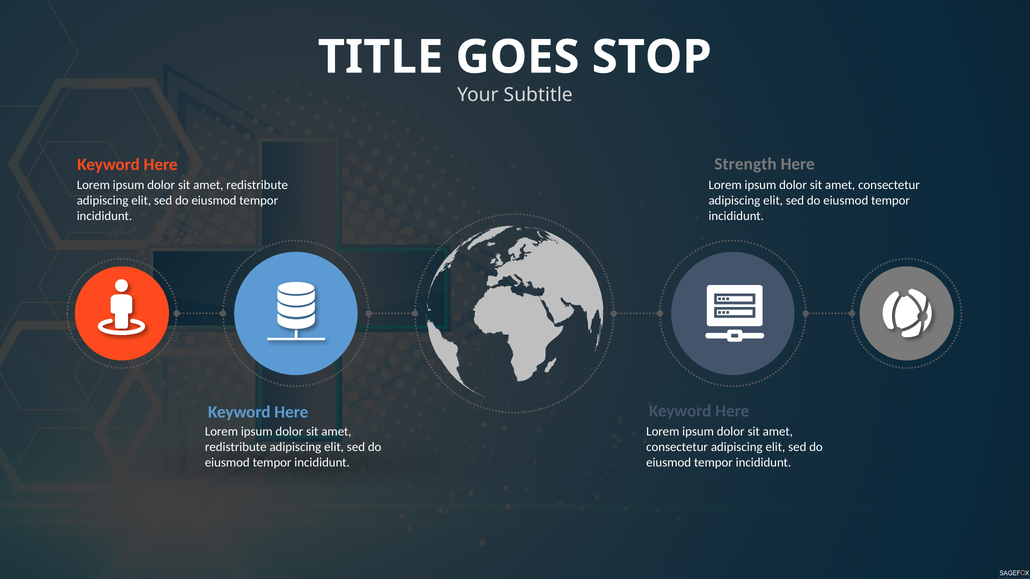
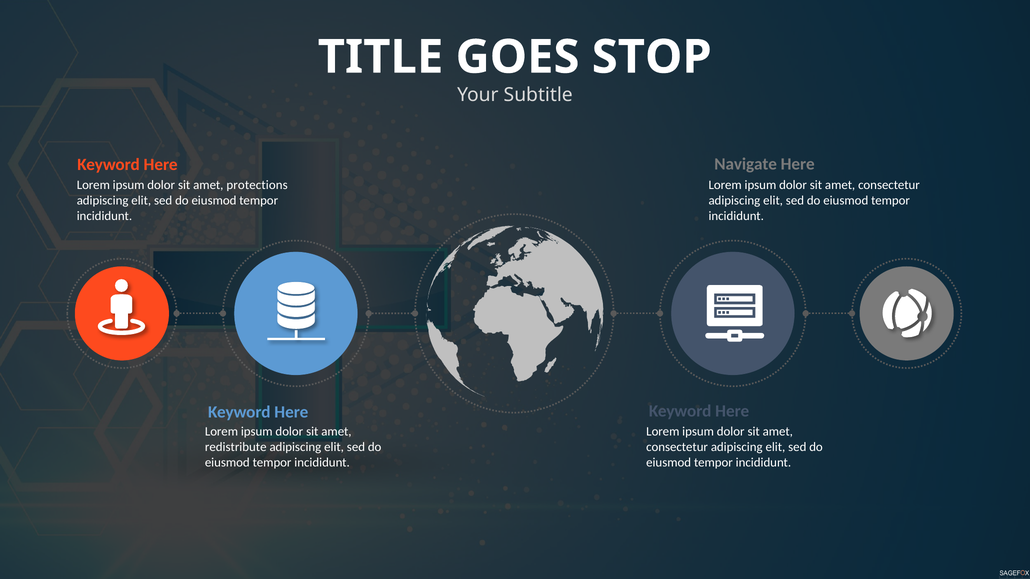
Strength: Strength -> Navigate (746, 164)
redistribute: redistribute -> protections (257, 185)
